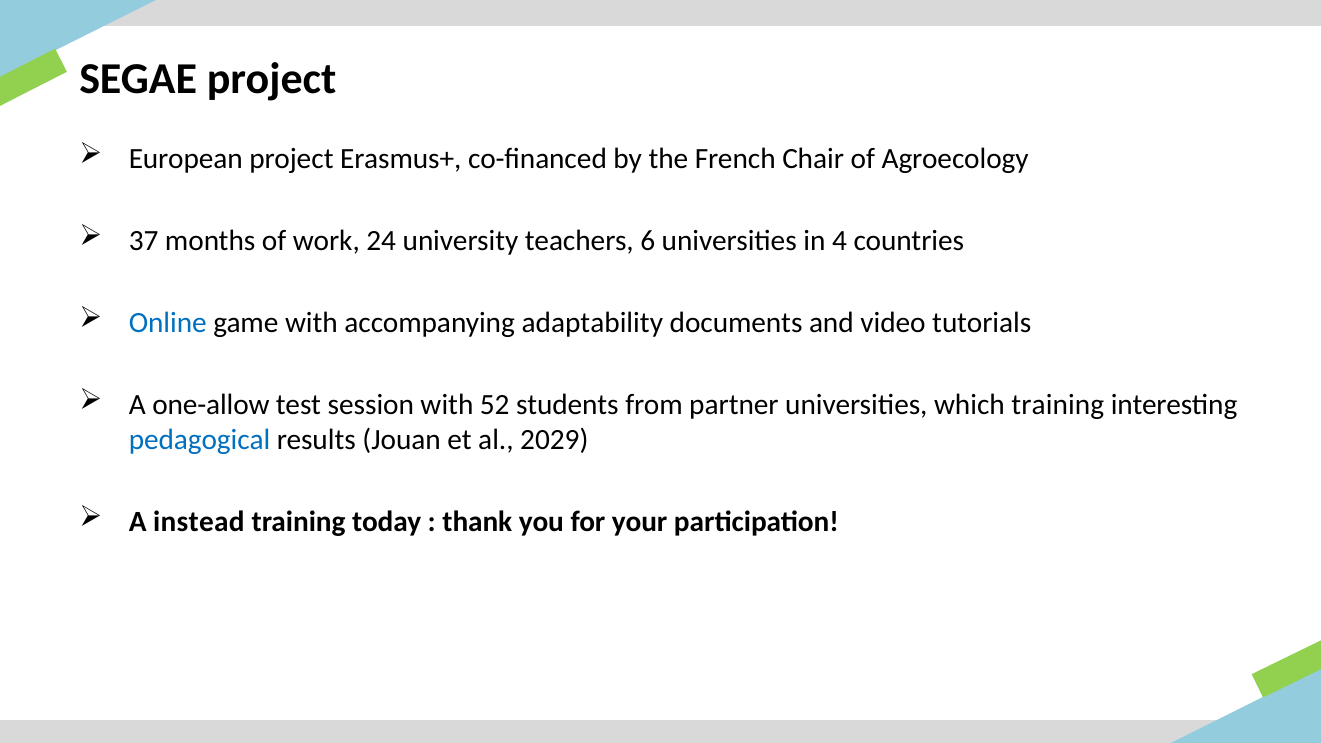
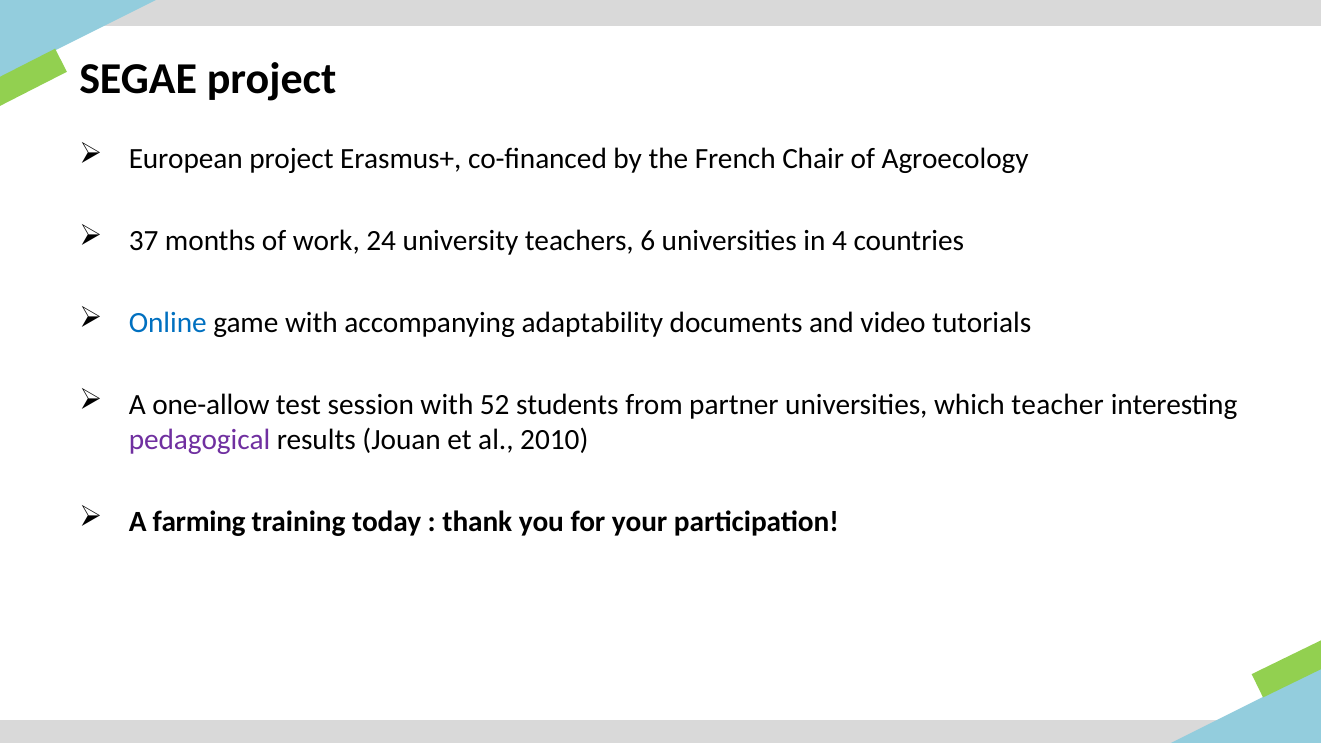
which training: training -> teacher (1058, 405)
pedagogical colour: blue -> purple (200, 440)
2029: 2029 -> 2010 (554, 440)
instead: instead -> farming (199, 522)
